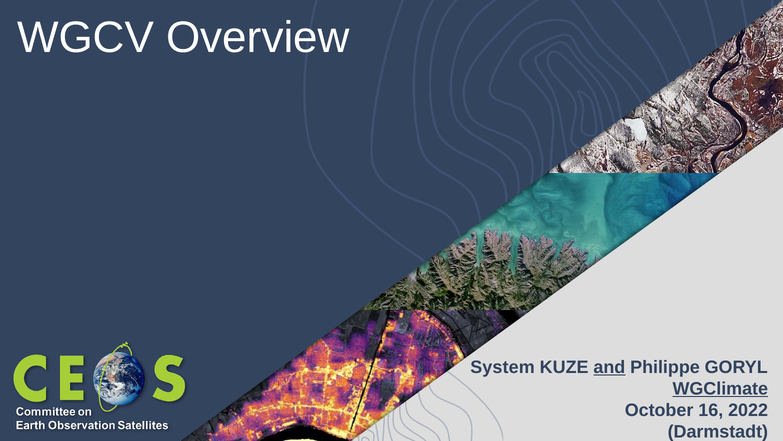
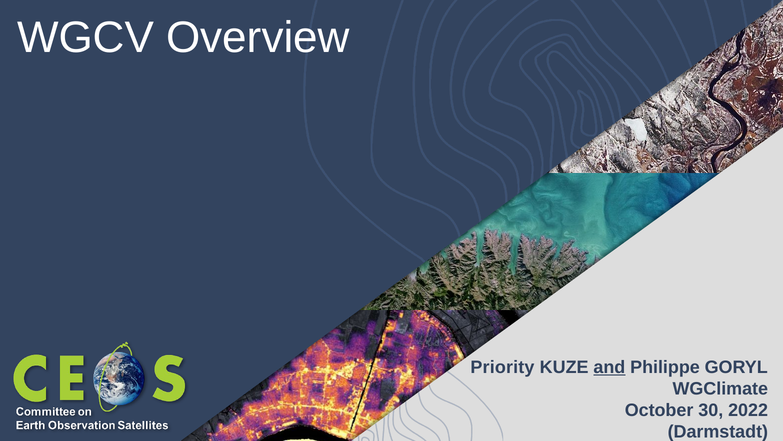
System: System -> Priority (502, 367)
WGClimate underline: present -> none (720, 388)
16: 16 -> 30 (711, 410)
